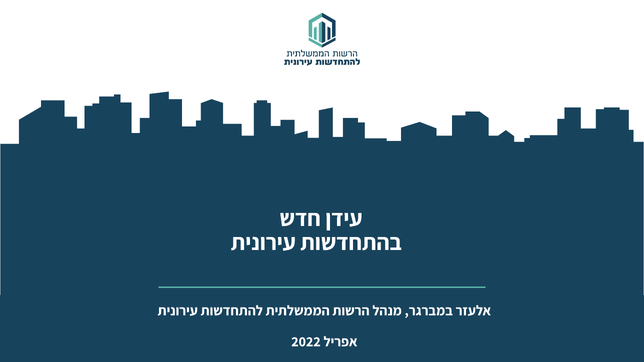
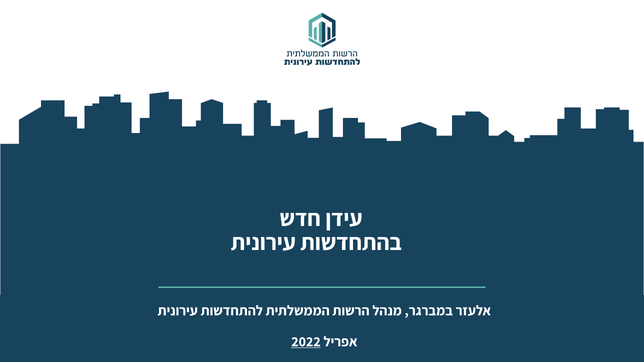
2022 underline: none -> present (306, 342)
